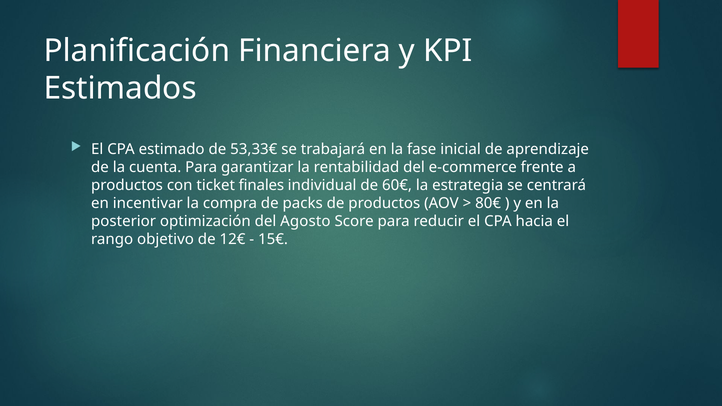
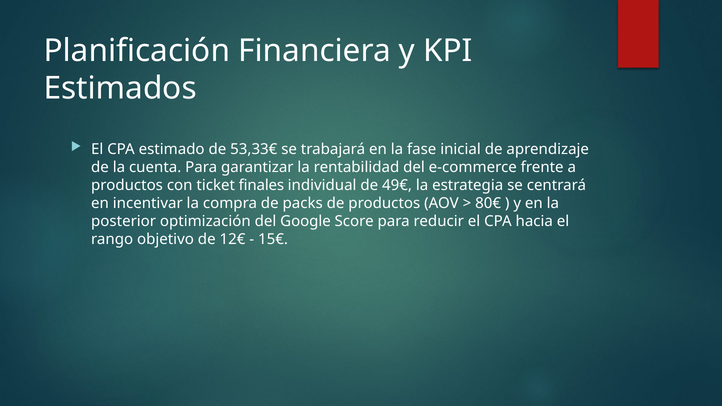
60€: 60€ -> 49€ (397, 185)
Agosto: Agosto -> Google (305, 221)
